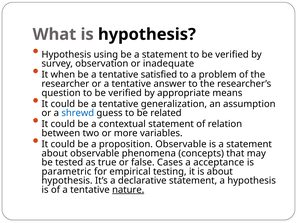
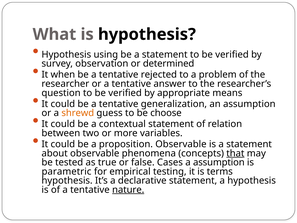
inadequate: inadequate -> determined (169, 64)
satisfied: satisfied -> rejected (159, 75)
shrewd colour: blue -> orange (78, 113)
related: related -> choose (166, 113)
that underline: none -> present (235, 153)
a acceptance: acceptance -> assumption (219, 162)
is about: about -> terms (220, 171)
